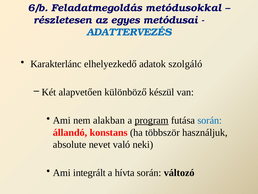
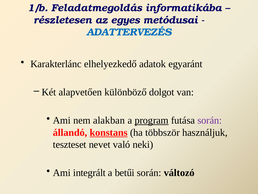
6/b: 6/b -> 1/b (38, 8)
metódusokkal: metódusokkal -> informatikába (184, 8)
szolgáló: szolgáló -> egyaránt (185, 64)
készül: készül -> dolgot (162, 92)
során colour: blue -> purple (210, 120)
konstans underline: none -> present (109, 132)
absolute: absolute -> teszteset (70, 144)
hívta: hívta -> betűi (125, 172)
